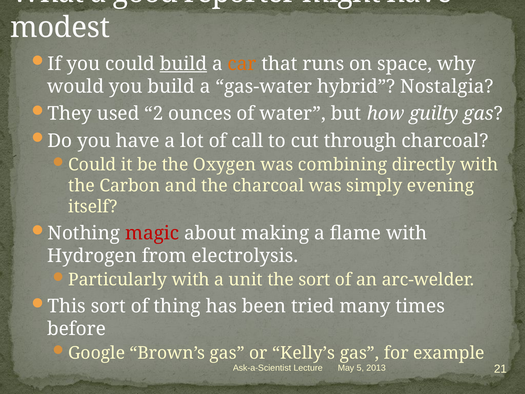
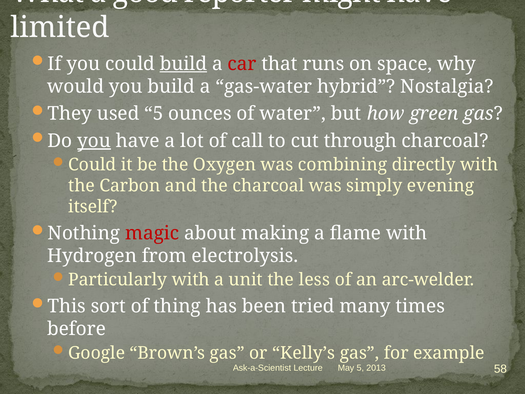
modest: modest -> limited (60, 27)
car colour: orange -> red (242, 64)
used 2: 2 -> 5 (154, 114)
guilty: guilty -> green (434, 114)
you underline: none -> present (94, 141)
the sort: sort -> less (314, 280)
21: 21 -> 58 (500, 369)
